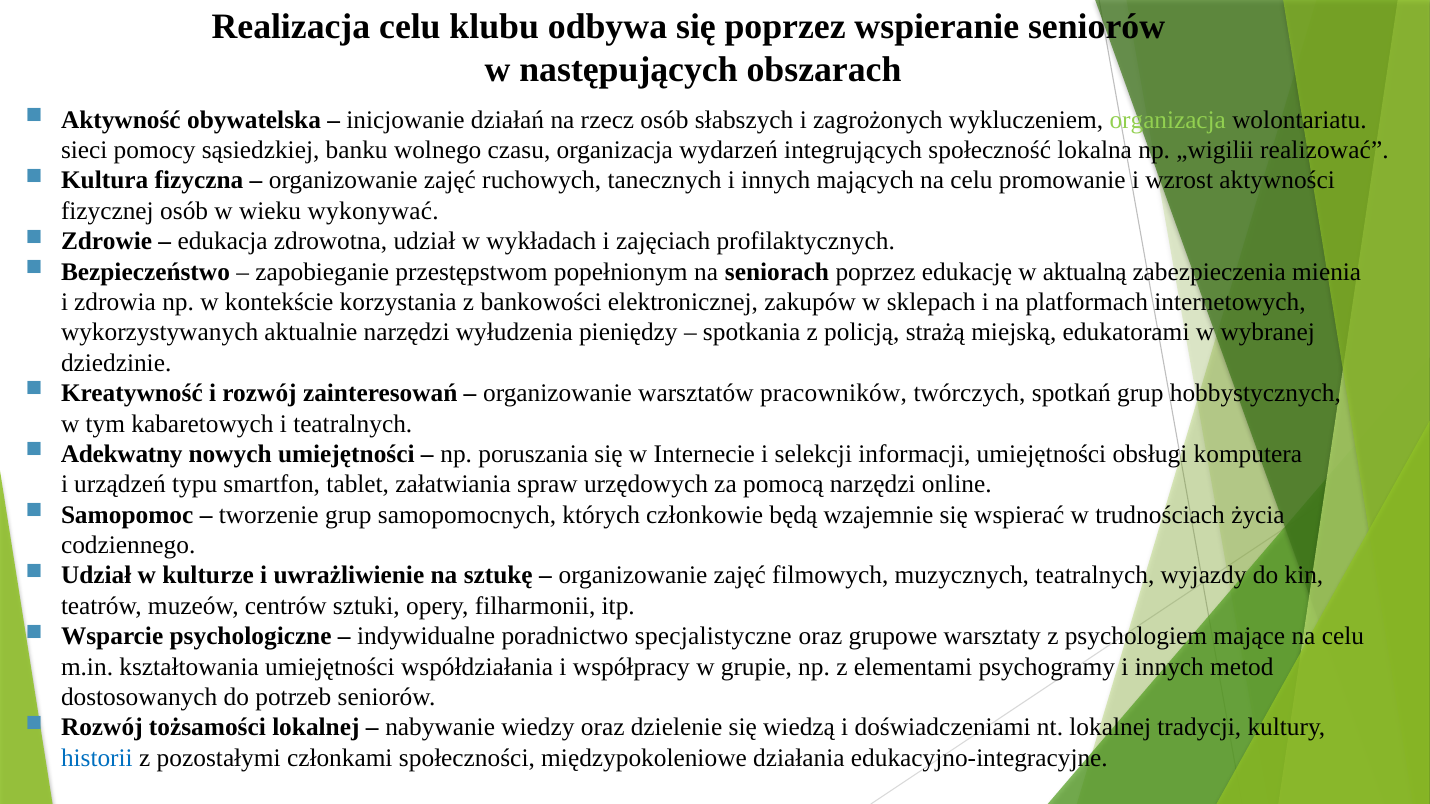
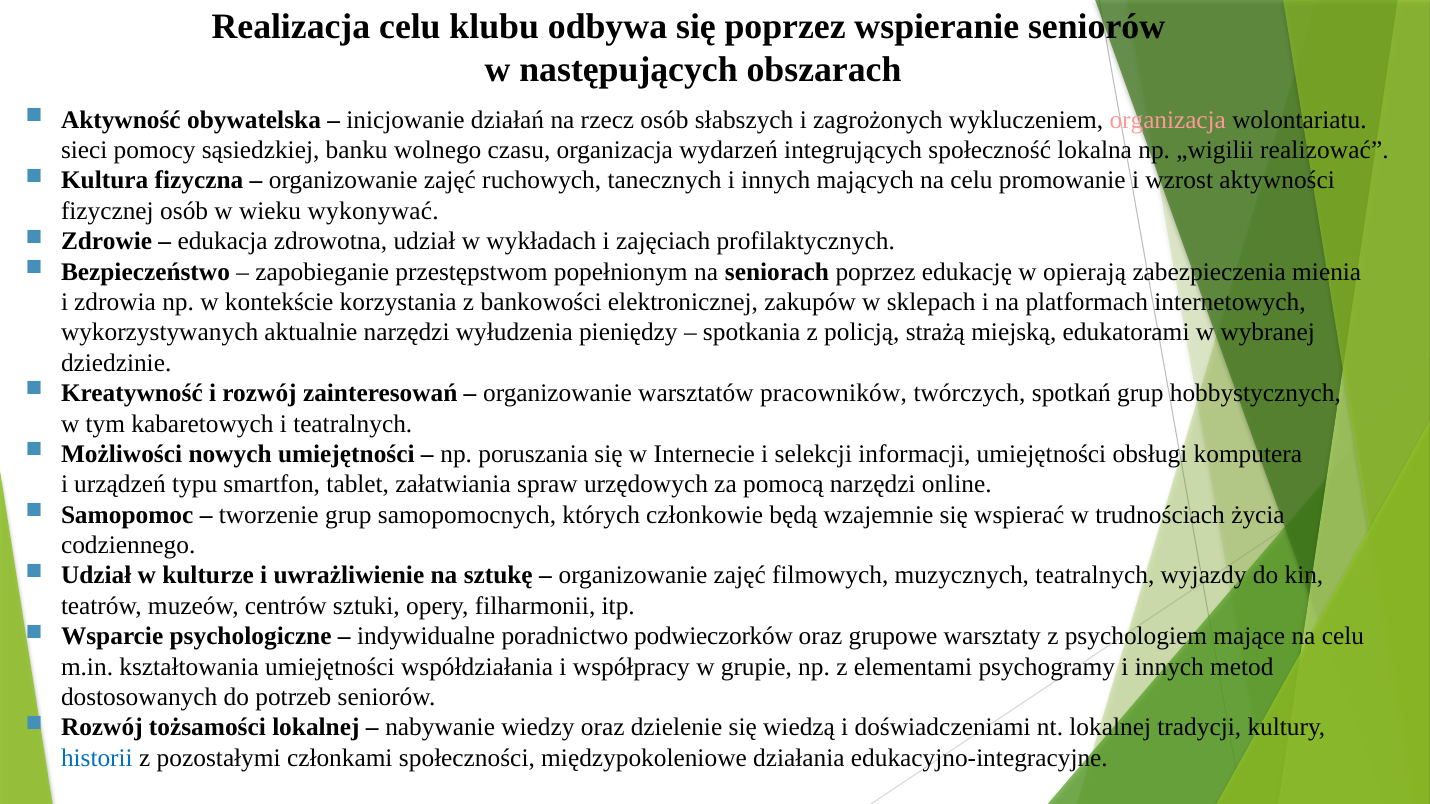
organizacja colour: light green -> pink (1168, 120)
aktualną: aktualną -> opierają (1085, 272)
Adekwatny: Adekwatny -> Możliwości (122, 454)
specjalistyczne: specjalistyczne -> podwieczorków (714, 637)
